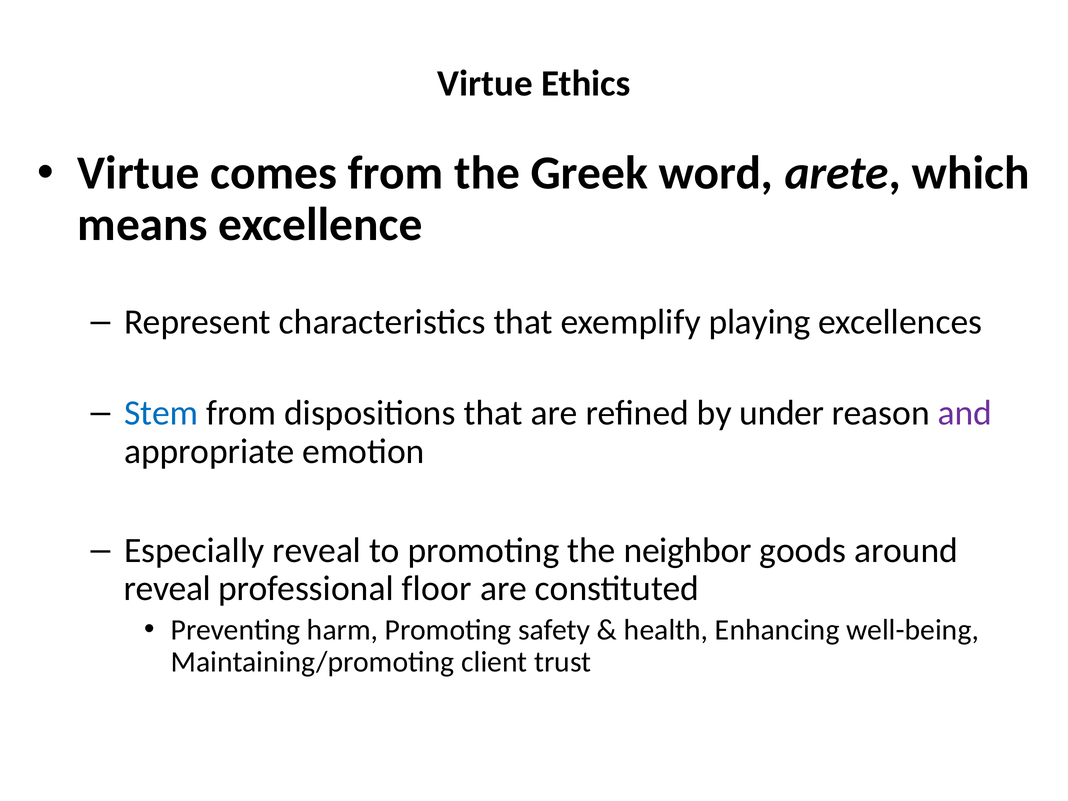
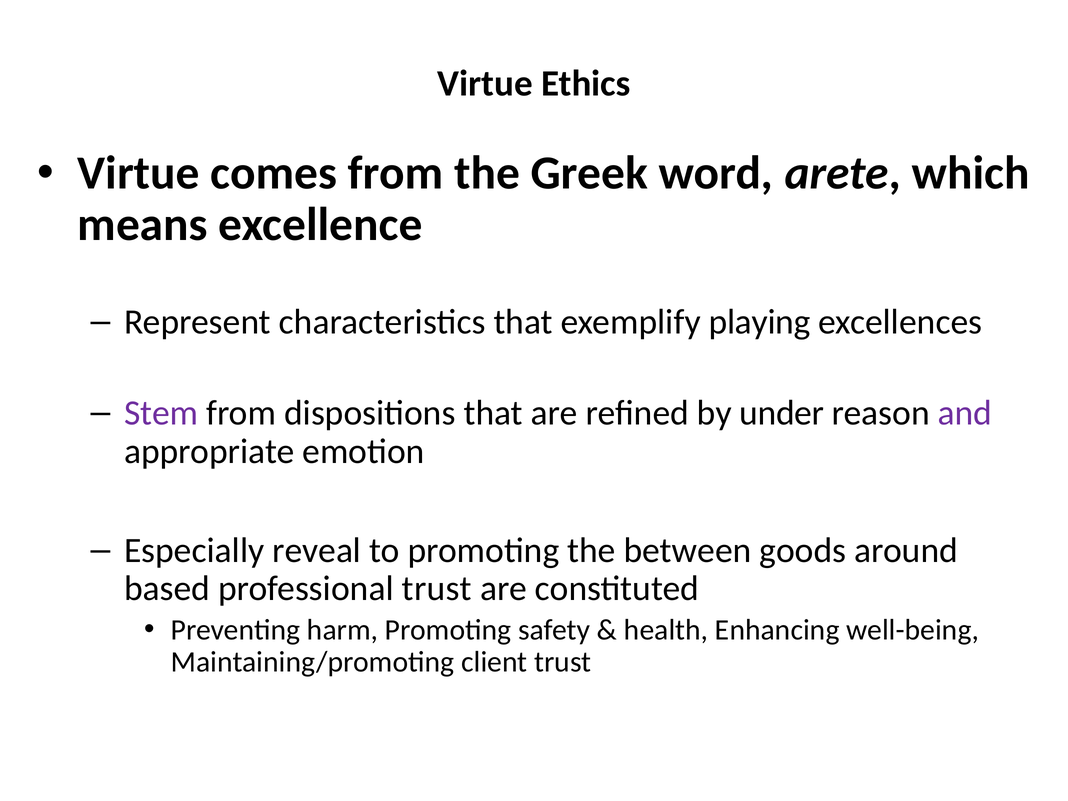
Stem colour: blue -> purple (161, 413)
neighbor: neighbor -> between (688, 550)
reveal: reveal -> based (167, 589)
professional floor: floor -> trust (437, 589)
